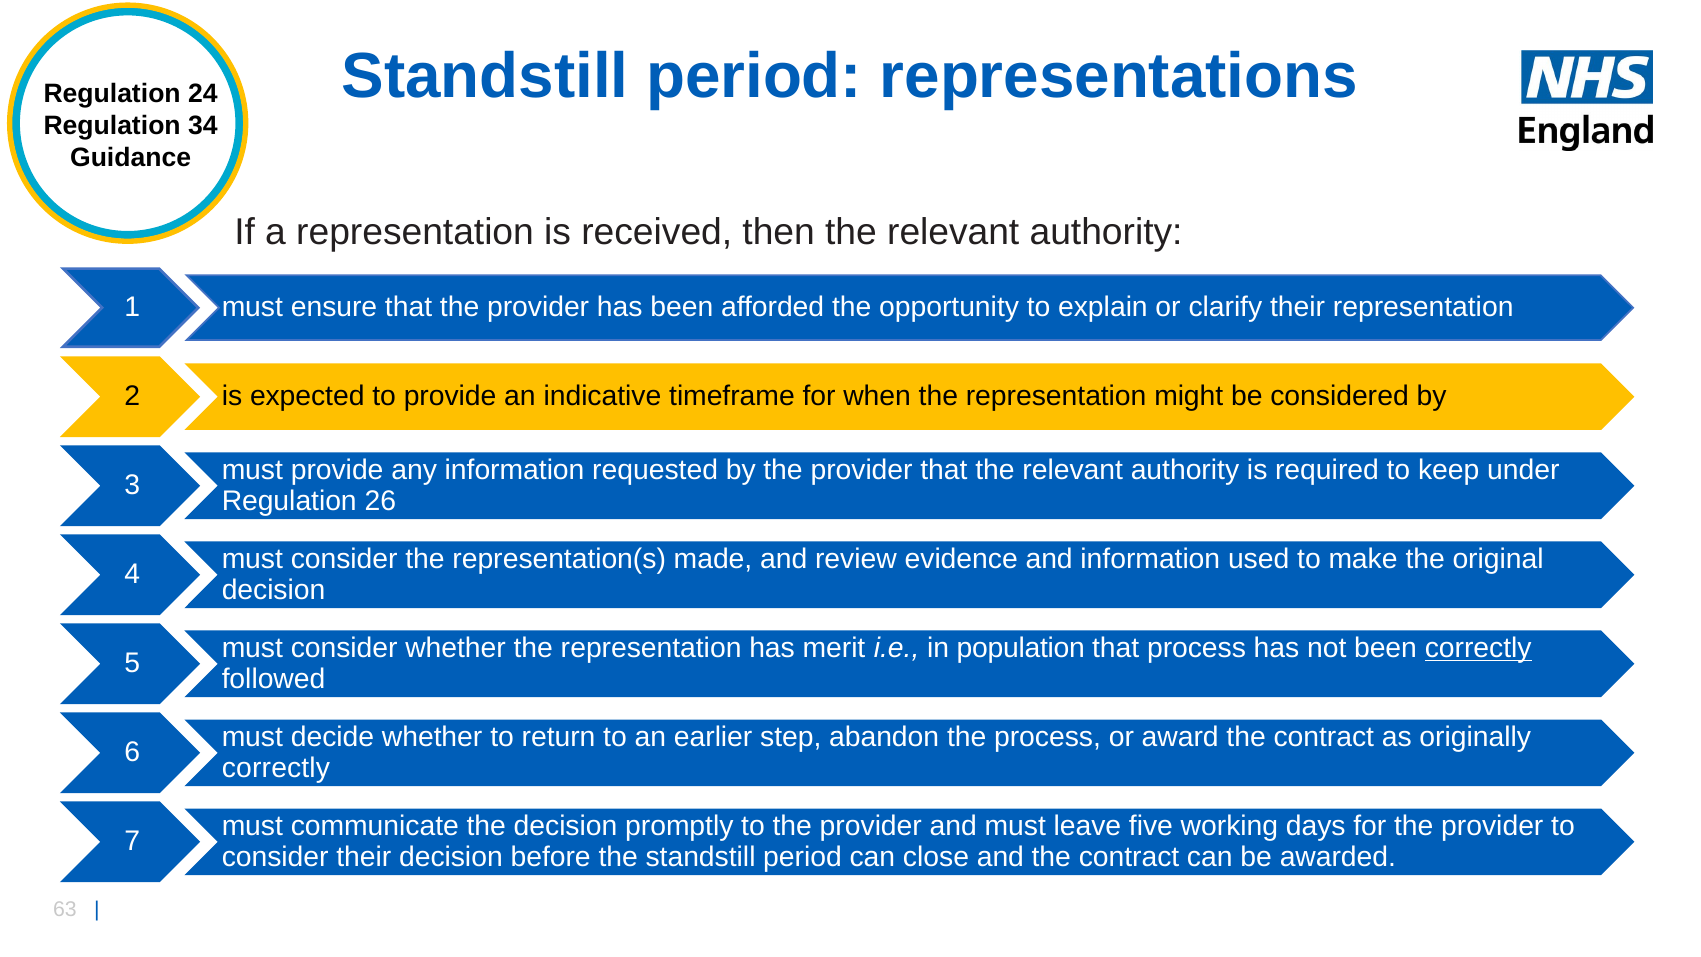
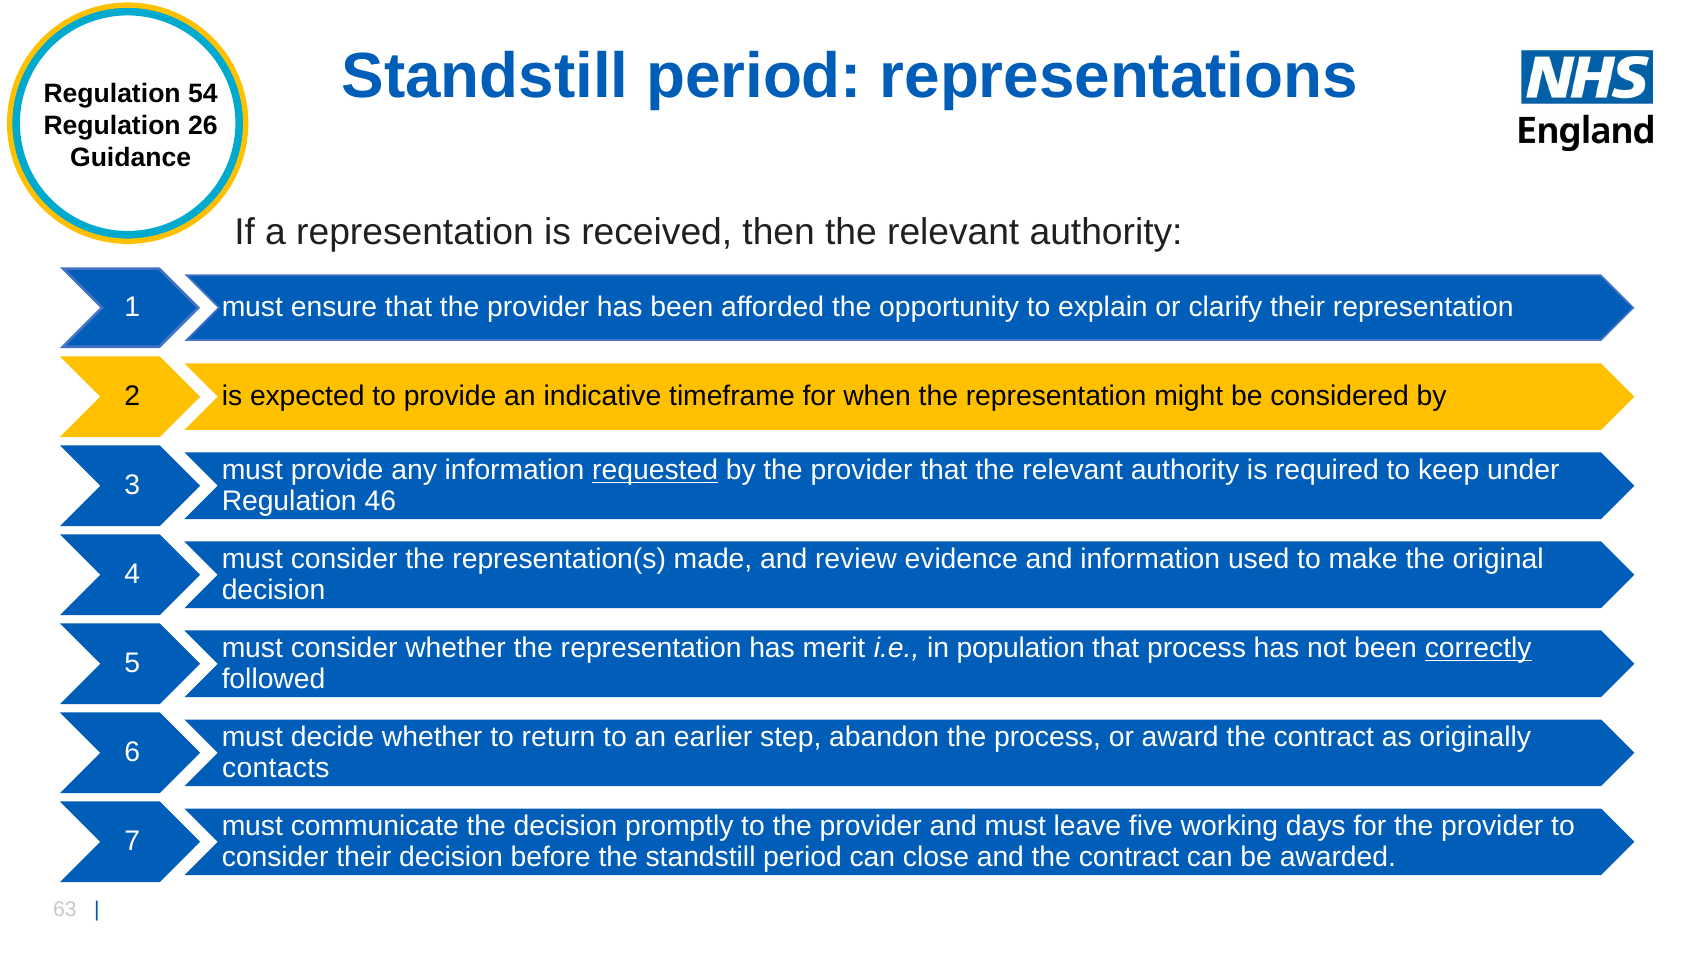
24: 24 -> 54 (203, 94)
34: 34 -> 26 (203, 126)
requested underline: none -> present (655, 470)
26: 26 -> 46 (380, 501)
correctly: correctly -> contacts (276, 768)
